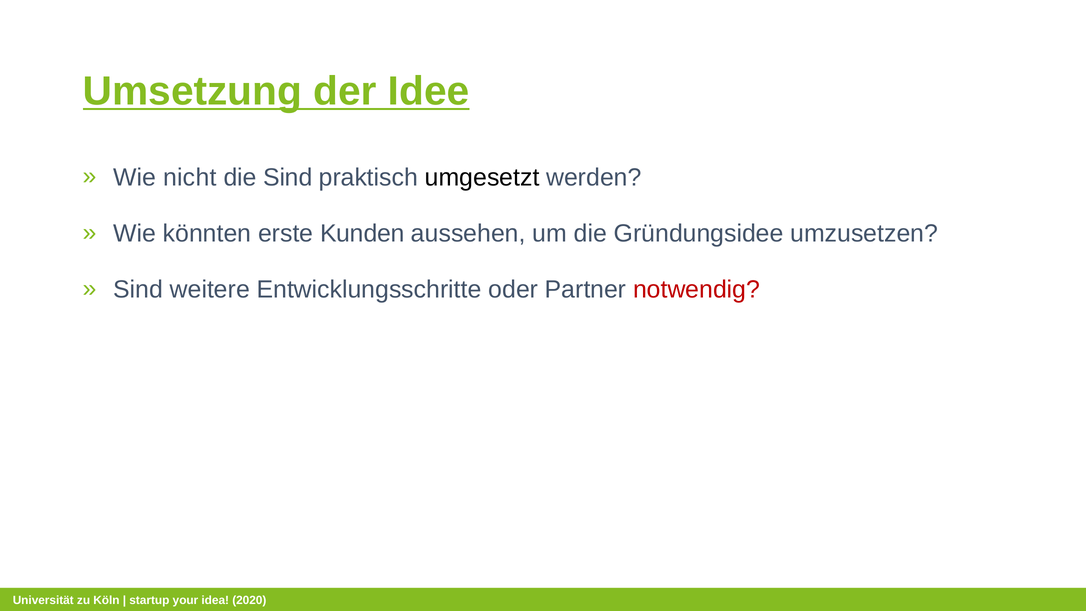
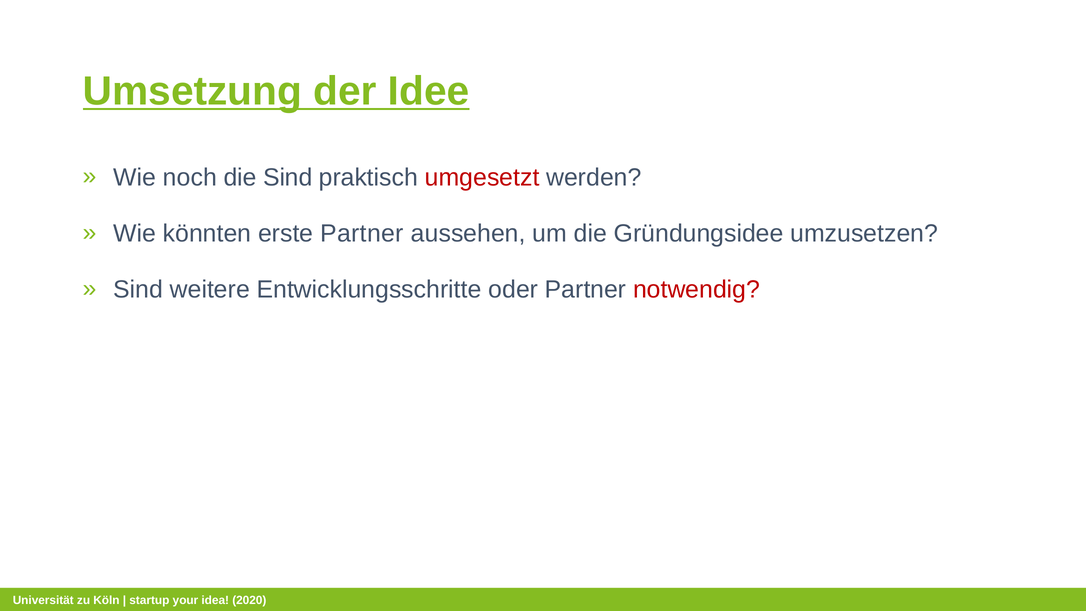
nicht: nicht -> noch (190, 178)
umgesetzt colour: black -> red (482, 178)
erste Kunden: Kunden -> Partner (362, 234)
